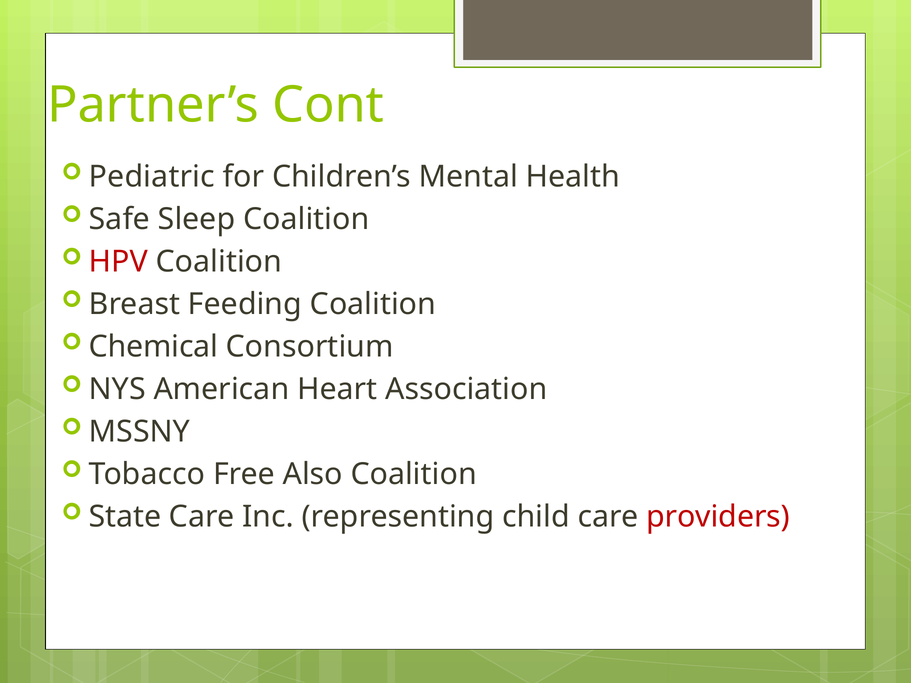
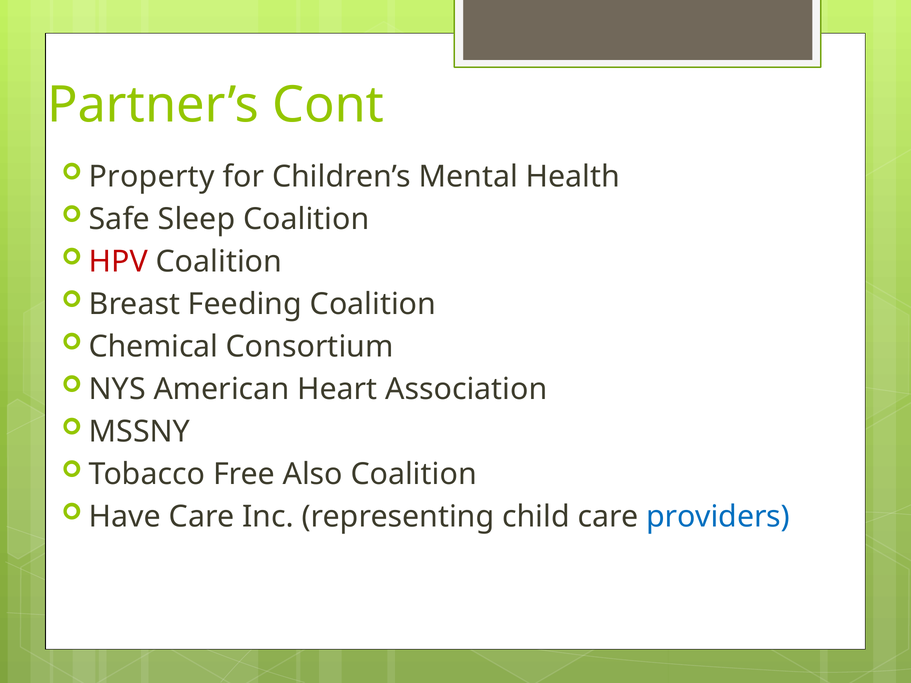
Pediatric: Pediatric -> Property (152, 177)
State: State -> Have (125, 517)
providers colour: red -> blue (718, 517)
